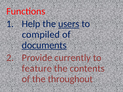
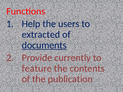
users underline: present -> none (69, 24)
compiled: compiled -> extracted (41, 35)
throughout: throughout -> publication (70, 79)
